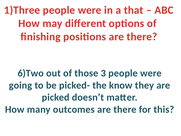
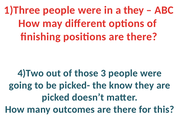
a that: that -> they (134, 10)
6)Two: 6)Two -> 4)Two (31, 73)
